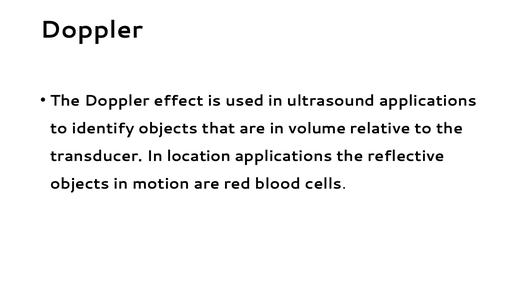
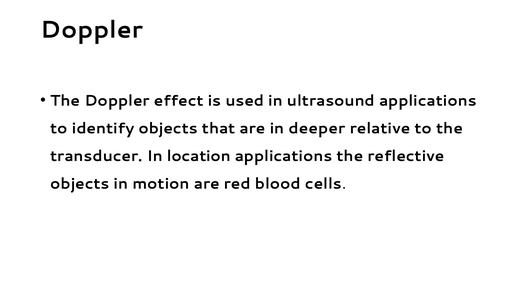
volume: volume -> deeper (317, 129)
